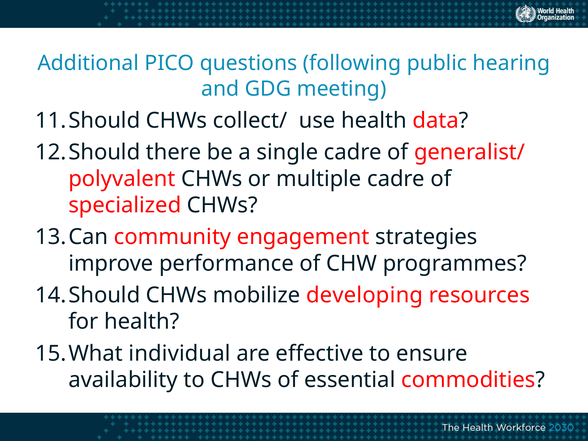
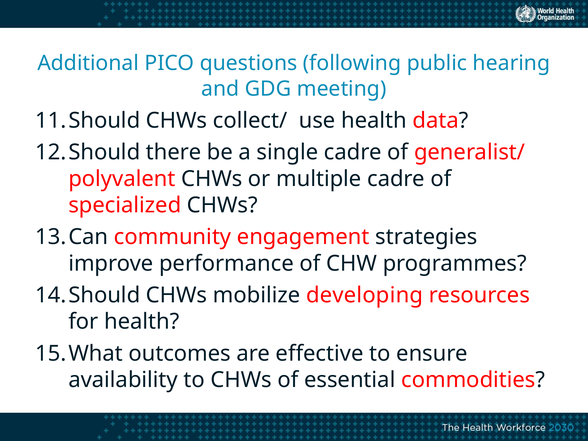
individual: individual -> outcomes (180, 353)
